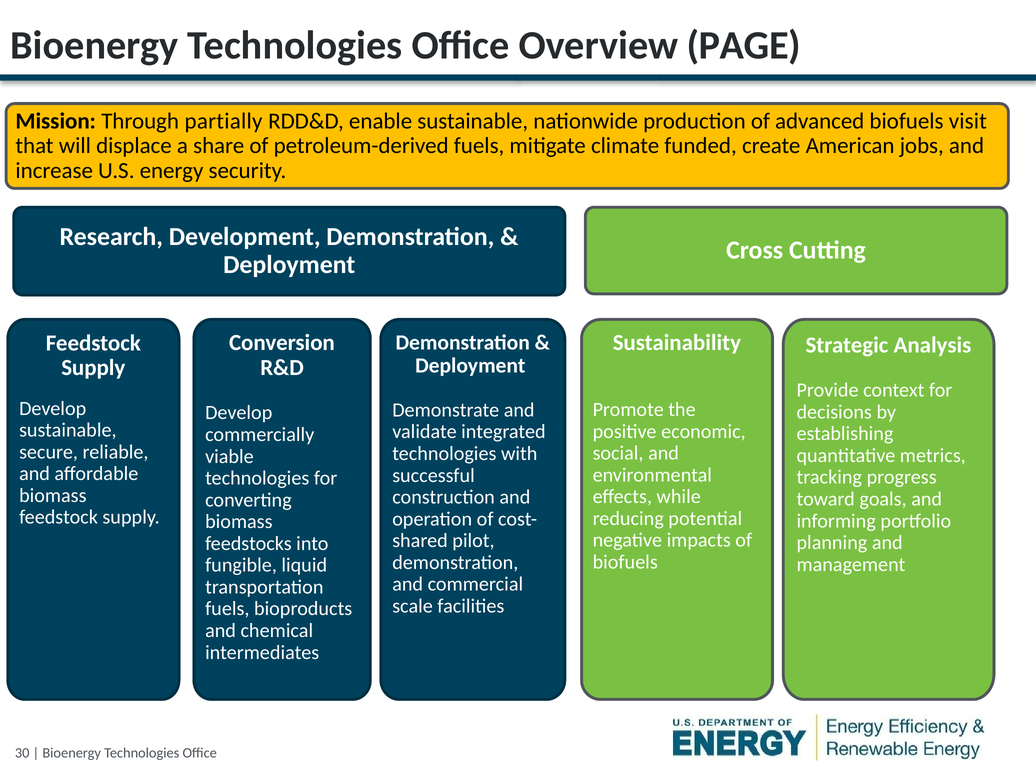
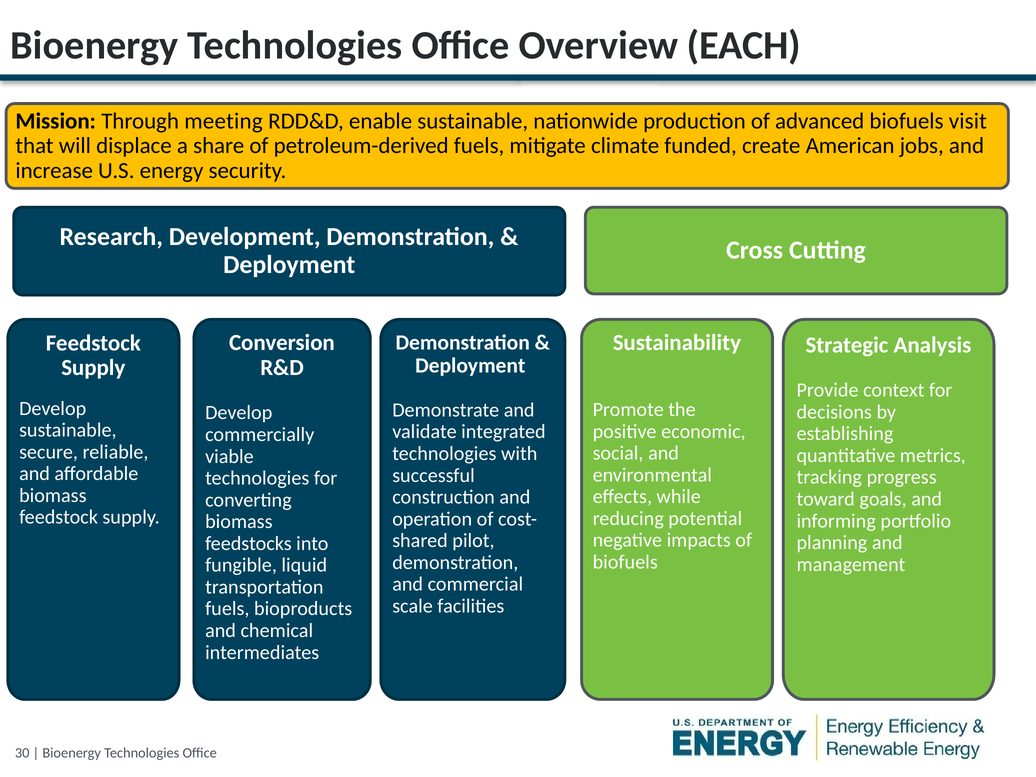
PAGE: PAGE -> EACH (744, 46)
partially: partially -> meeting (223, 121)
